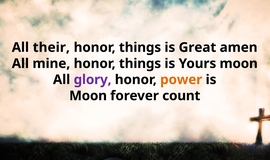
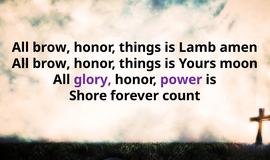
their: their -> brow (51, 47)
Great: Great -> Lamb (197, 47)
mine: mine -> brow (51, 63)
power colour: orange -> purple (181, 80)
Moon: Moon -> Shore (88, 96)
